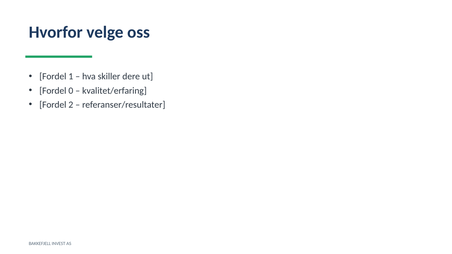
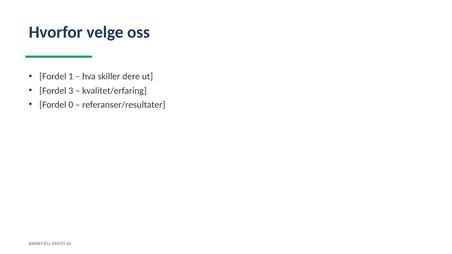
0: 0 -> 3 (71, 91)
2: 2 -> 0 (71, 105)
